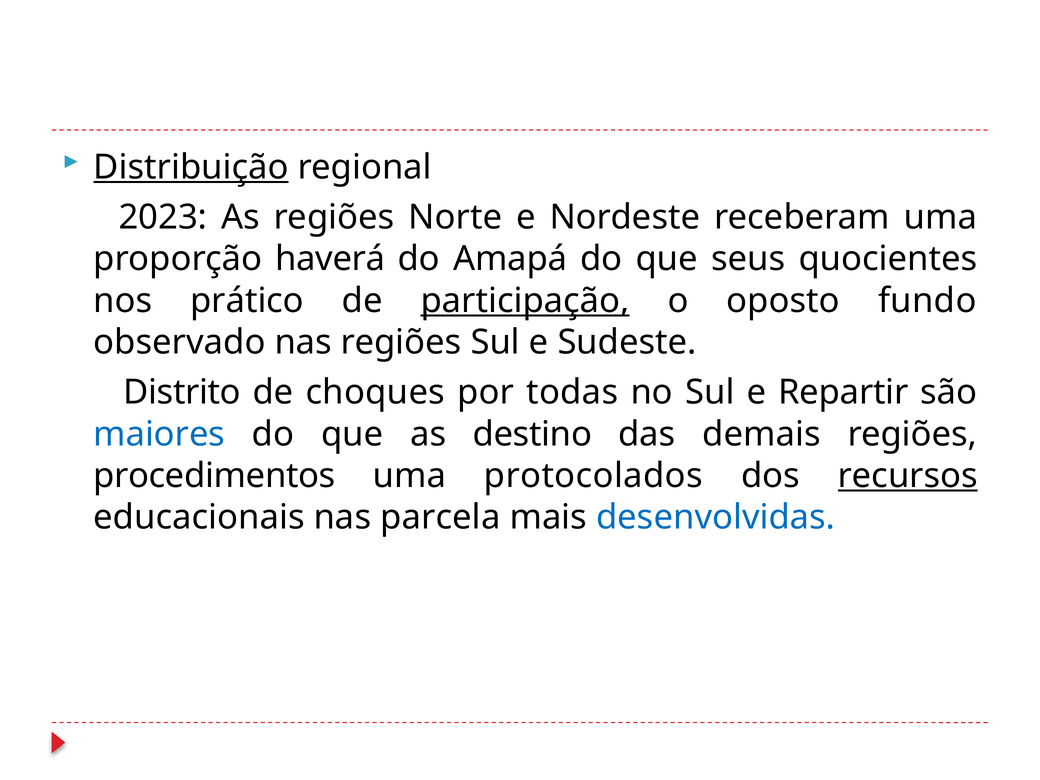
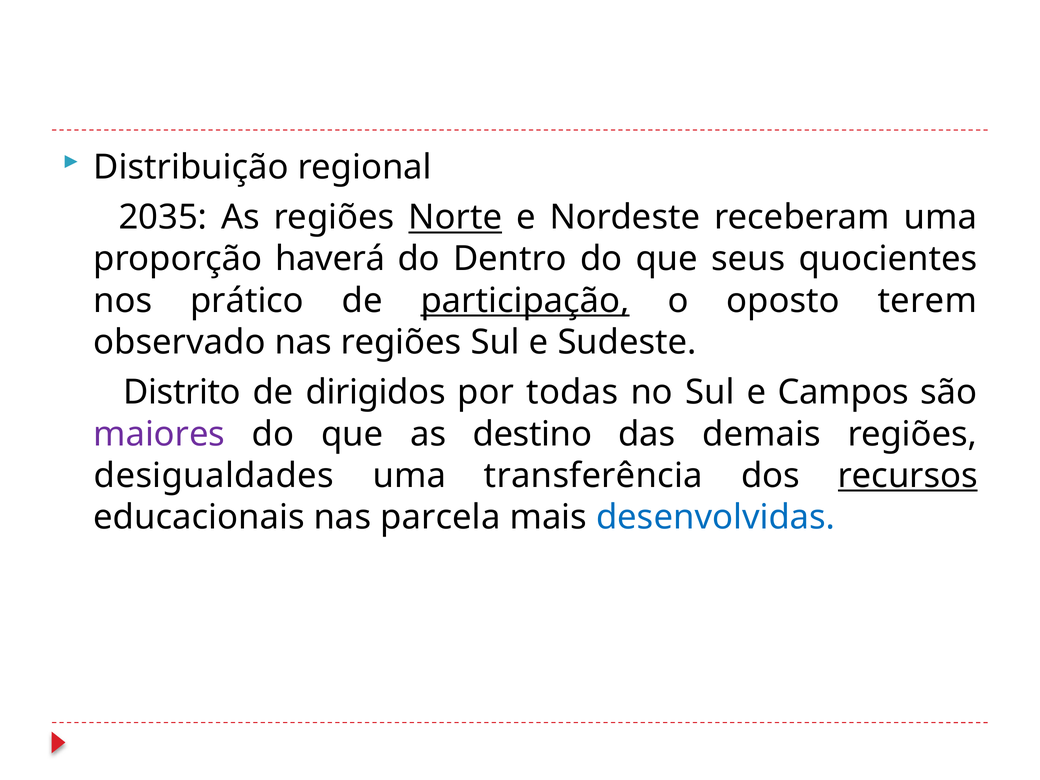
Distribuição underline: present -> none (191, 167)
2023: 2023 -> 2035 (163, 217)
Norte underline: none -> present (455, 217)
Amapá: Amapá -> Dentro (510, 259)
fundo: fundo -> terem (927, 301)
choques: choques -> dirigidos (376, 392)
Repartir: Repartir -> Campos (843, 392)
maiores colour: blue -> purple (159, 434)
procedimentos: procedimentos -> desigualdades (214, 476)
protocolados: protocolados -> transferência (593, 476)
